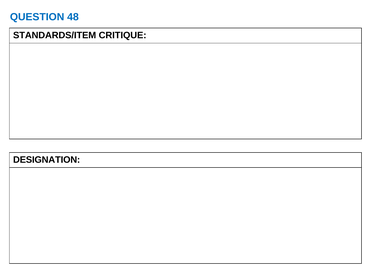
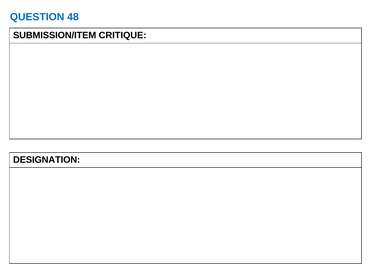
STANDARDS/ITEM: STANDARDS/ITEM -> SUBMISSION/ITEM (55, 35)
